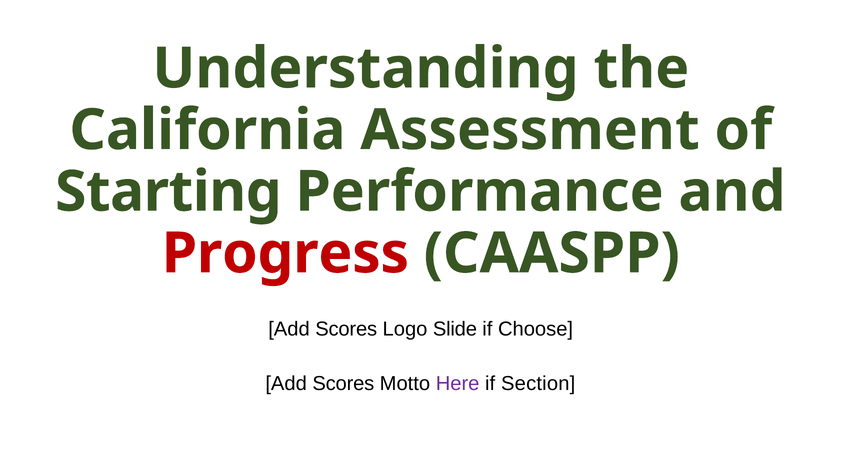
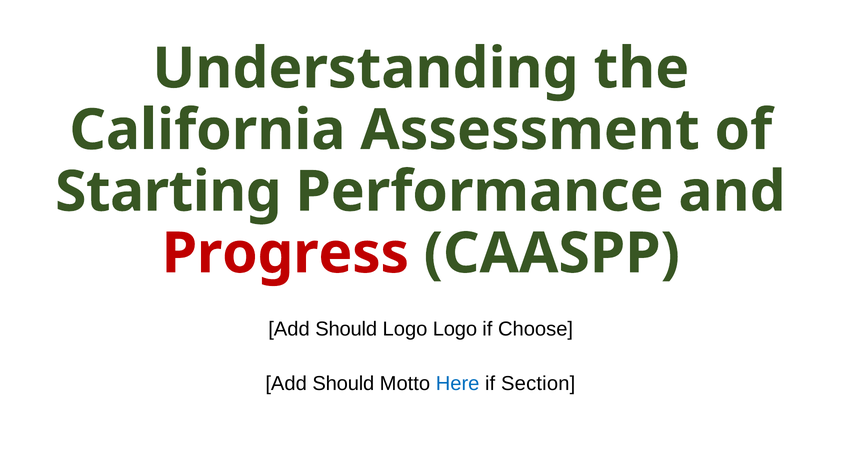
Scores: Scores -> Should (346, 329)
Logo Slide: Slide -> Logo (455, 329)
Scores: Scores -> Should (343, 383)
Here colour: purple -> blue (458, 383)
